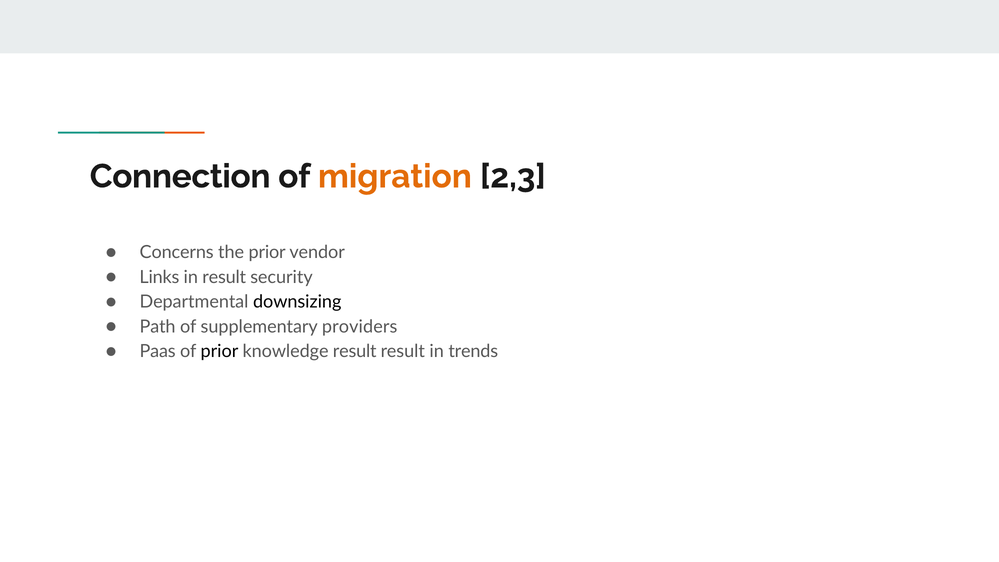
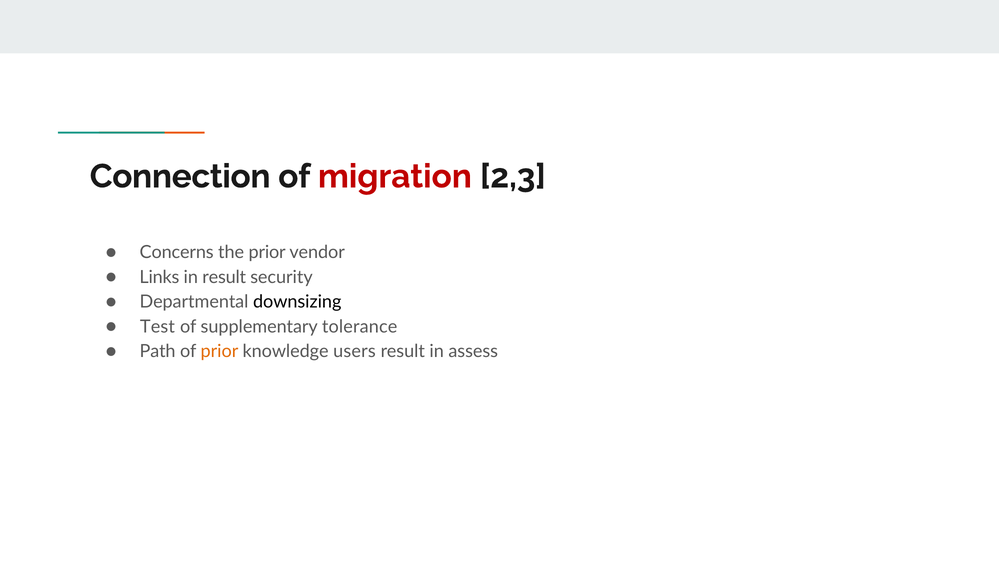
migration colour: orange -> red (395, 176)
Path: Path -> Test (157, 327)
providers: providers -> tolerance (360, 327)
Paas: Paas -> Path (158, 351)
prior colour: black -> orange (219, 351)
knowledge result: result -> users (354, 351)
trends: trends -> assess (473, 351)
